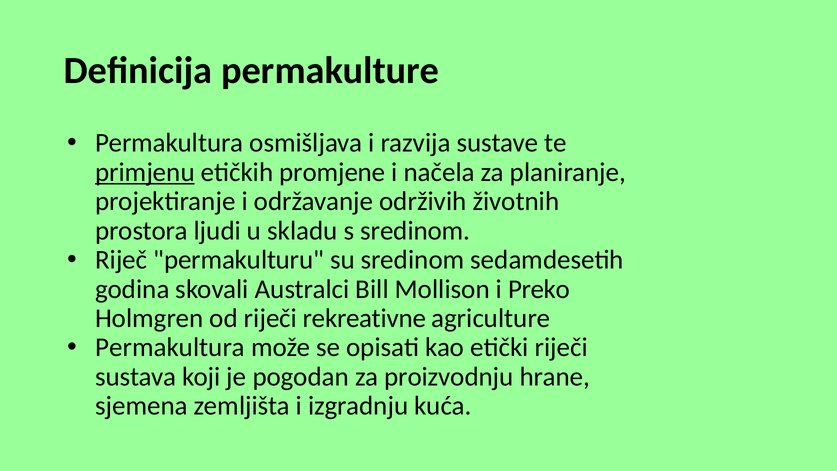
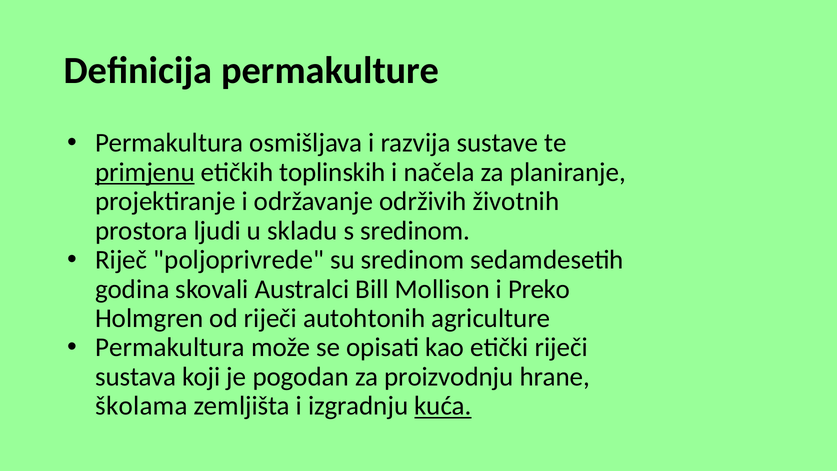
promjene: promjene -> toplinskih (332, 172)
permakulturu: permakulturu -> poljoprivrede (239, 260)
rekreativne: rekreativne -> autohtonih (364, 318)
sjemena: sjemena -> školama (141, 406)
kuća underline: none -> present (443, 406)
